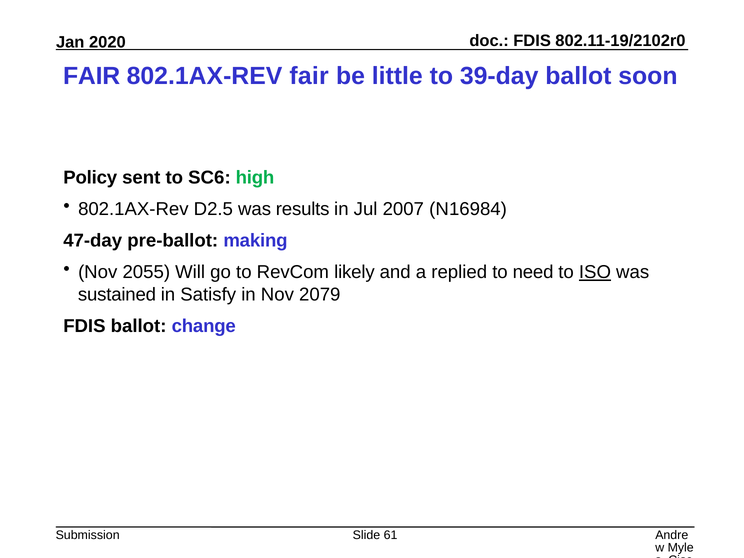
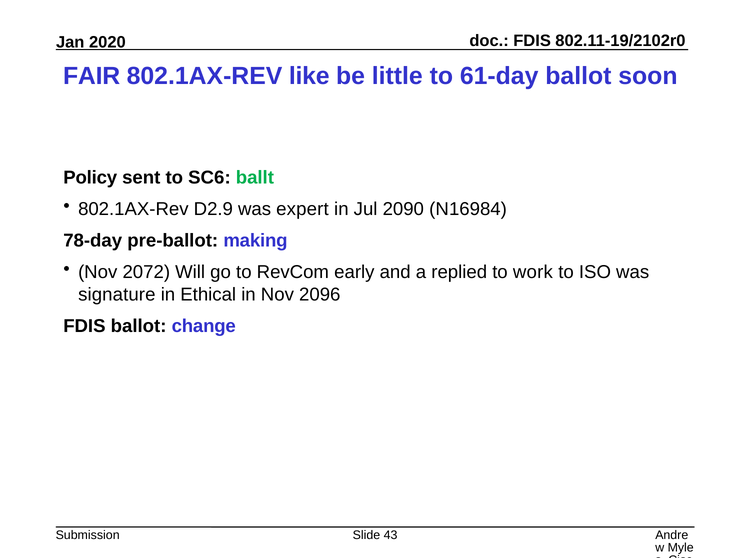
802.1AX-REV fair: fair -> like (309, 76)
39-day: 39-day -> 61-day (499, 76)
high: high -> ballt (255, 177)
D2.5: D2.5 -> D2.9 (213, 209)
results: results -> expert (302, 209)
2007: 2007 -> 2090 (403, 209)
47-day: 47-day -> 78-day (93, 241)
2055: 2055 -> 2072 (146, 272)
likely: likely -> early (354, 272)
need: need -> work (533, 272)
ISO underline: present -> none (595, 272)
sustained: sustained -> signature (117, 295)
Satisfy: Satisfy -> Ethical (208, 295)
2079: 2079 -> 2096 (320, 295)
61: 61 -> 43 (391, 535)
